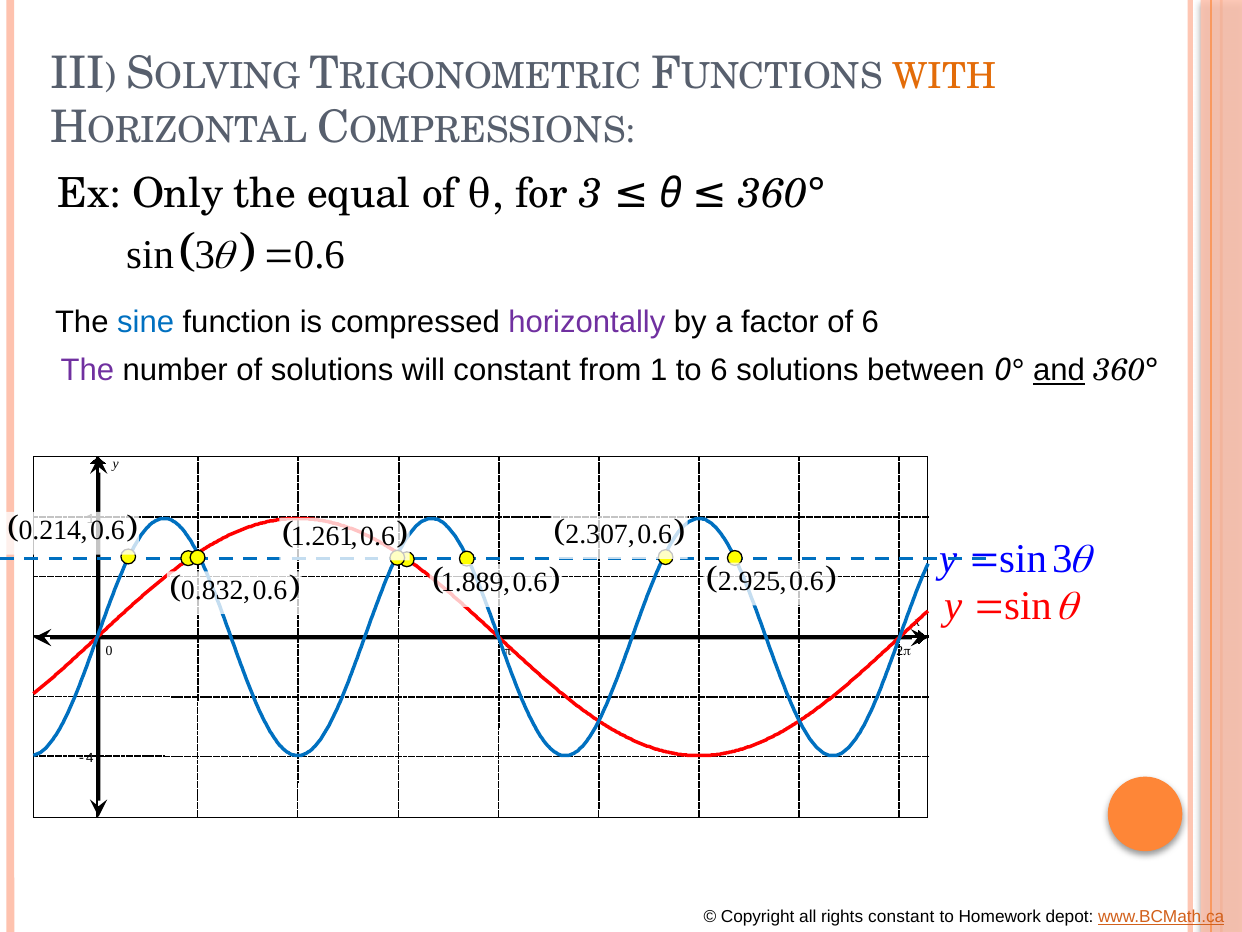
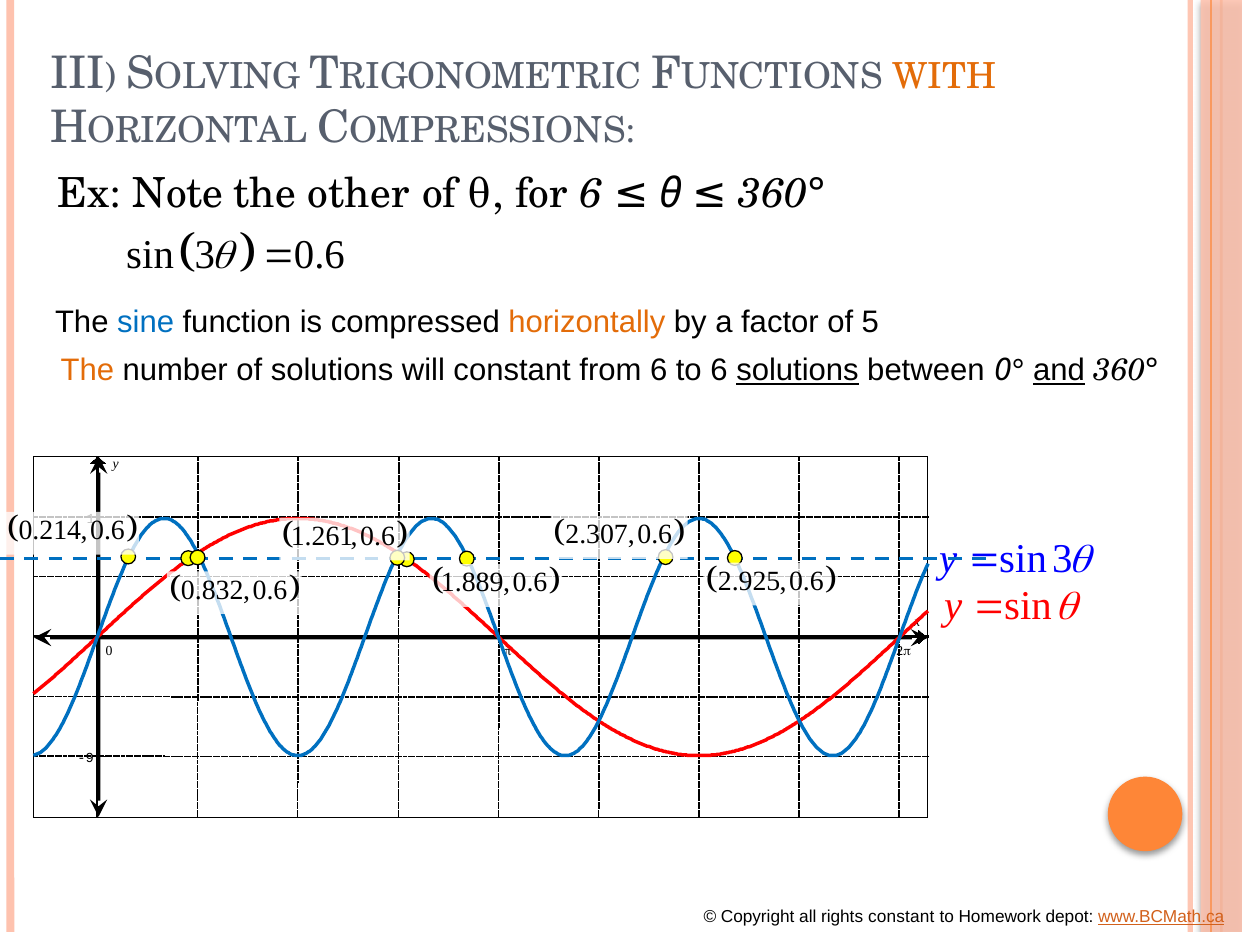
Only: Only -> Note (178, 194)
equal: equal -> other (359, 194)
for 3: 3 -> 6 (591, 194)
horizontally colour: purple -> orange (587, 322)
of 6: 6 -> 5 (870, 322)
The colour: purple -> orange (87, 370)
from 1: 1 -> 6 (659, 370)
solutions underline: none -> present (798, 370)
-4: -4 -> -9 (86, 758)
